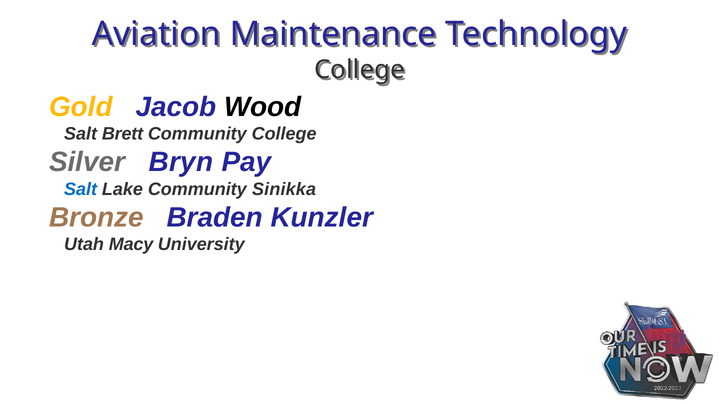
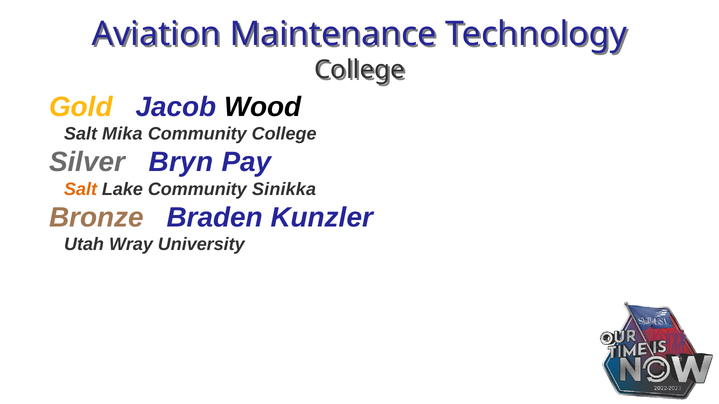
Brett: Brett -> Mika (122, 134)
Salt colour: blue -> orange (81, 189)
Macy: Macy -> Wray (131, 244)
